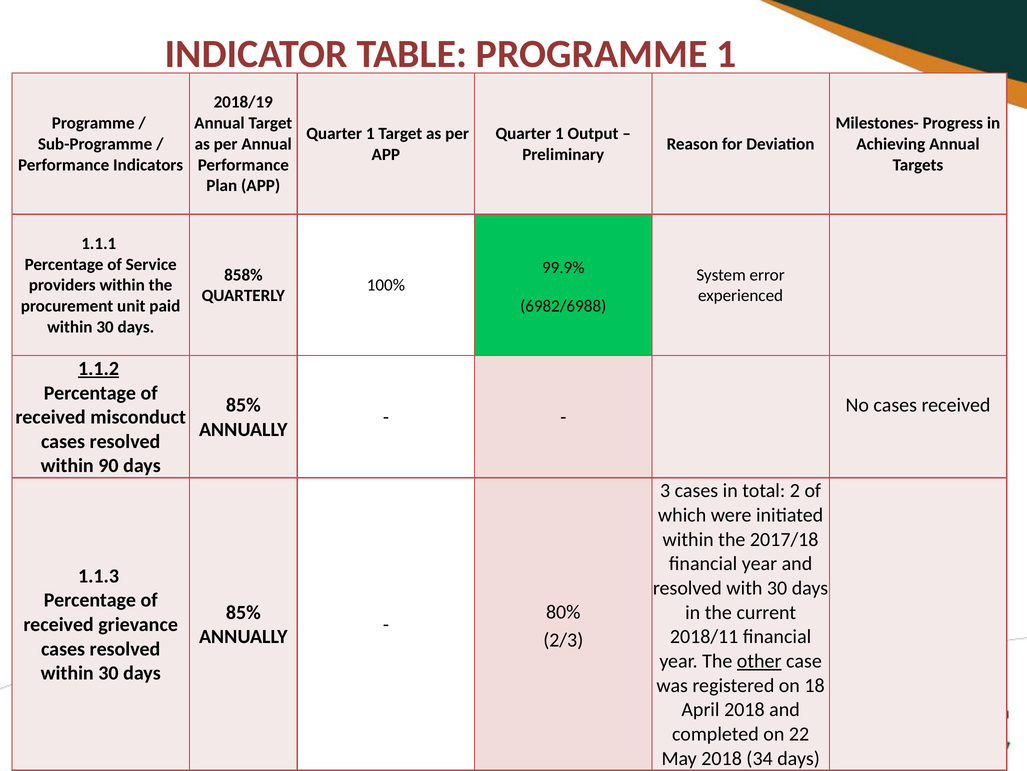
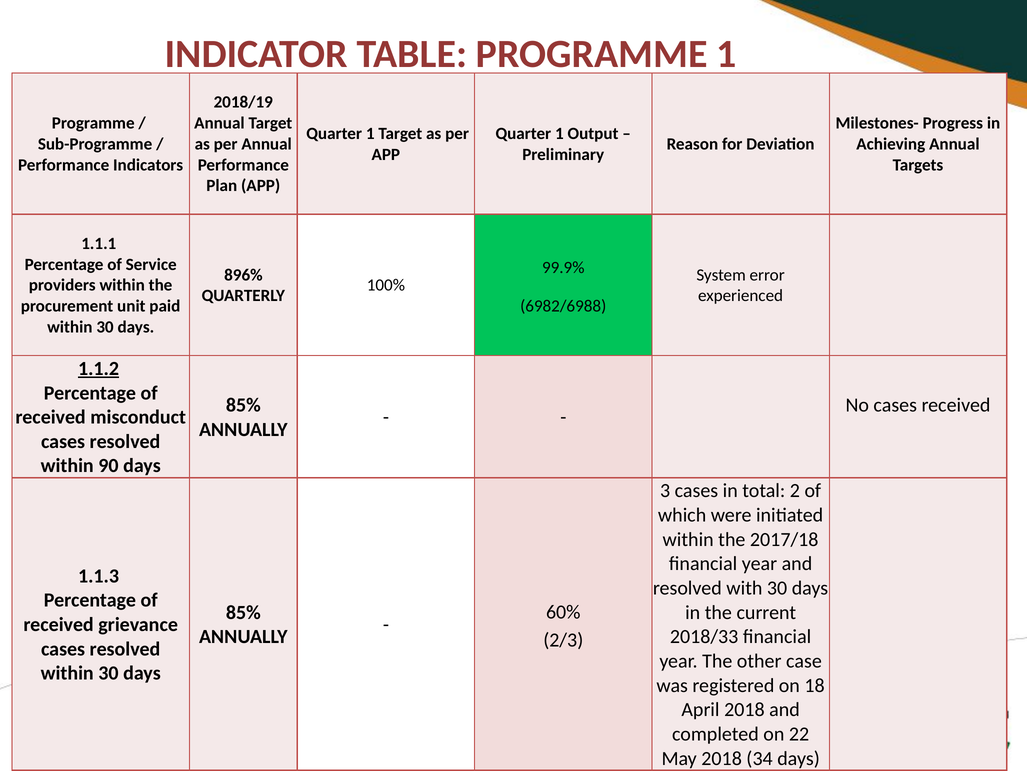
858%: 858% -> 896% (243, 275)
80%: 80% -> 60% (563, 612)
2018/11: 2018/11 -> 2018/33 (704, 636)
other underline: present -> none (759, 660)
